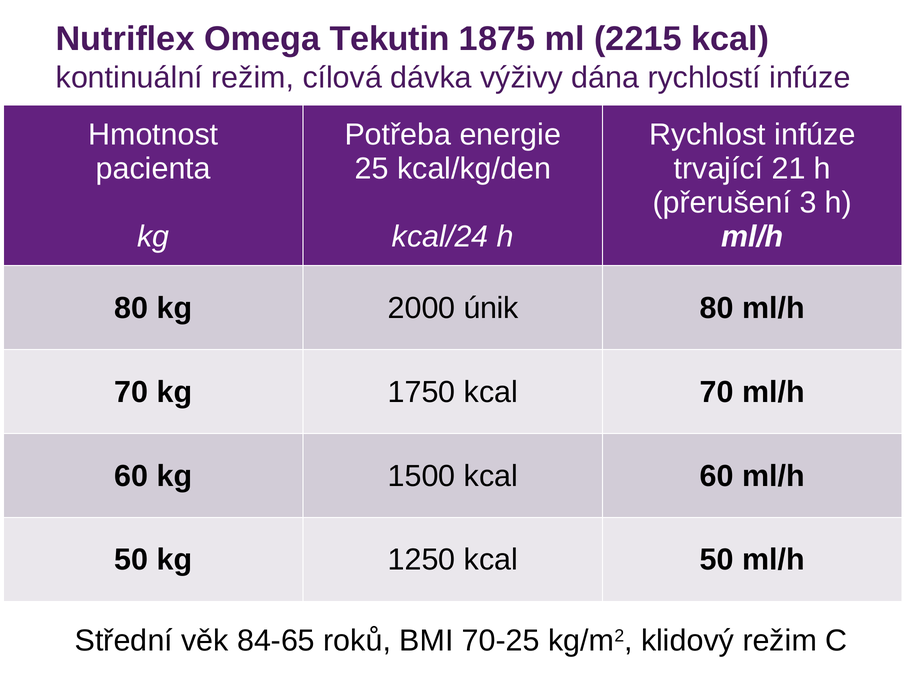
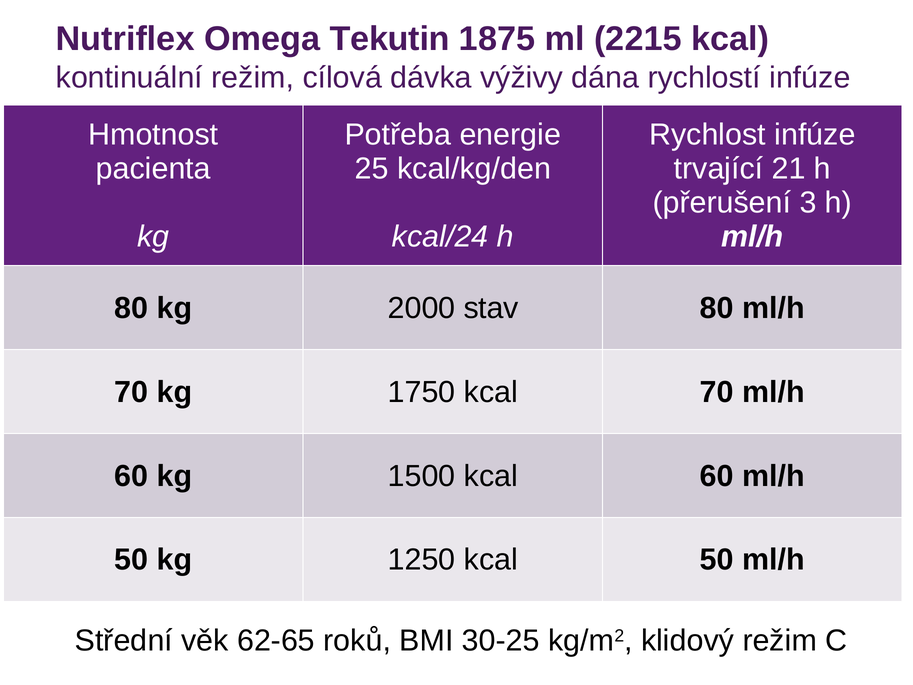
únik: únik -> stav (491, 308)
84-65: 84-65 -> 62-65 (276, 640)
70-25: 70-25 -> 30-25 (501, 640)
